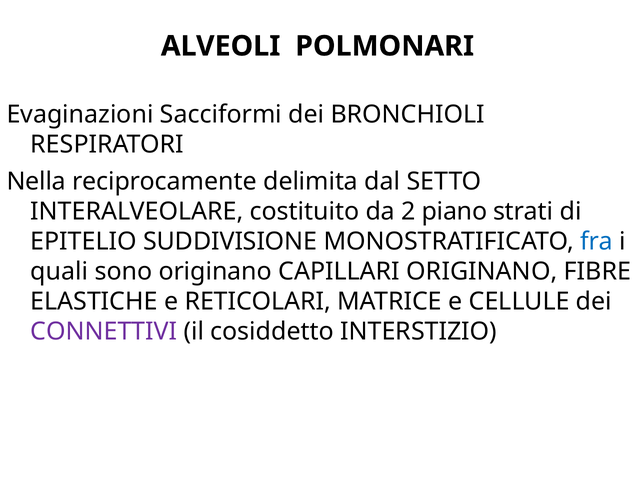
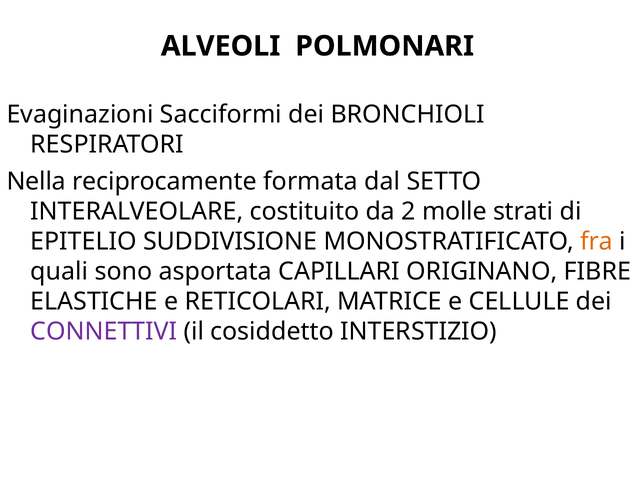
delimita: delimita -> formata (311, 182)
piano: piano -> molle (455, 212)
fra colour: blue -> orange (597, 242)
sono originano: originano -> asportata (215, 272)
